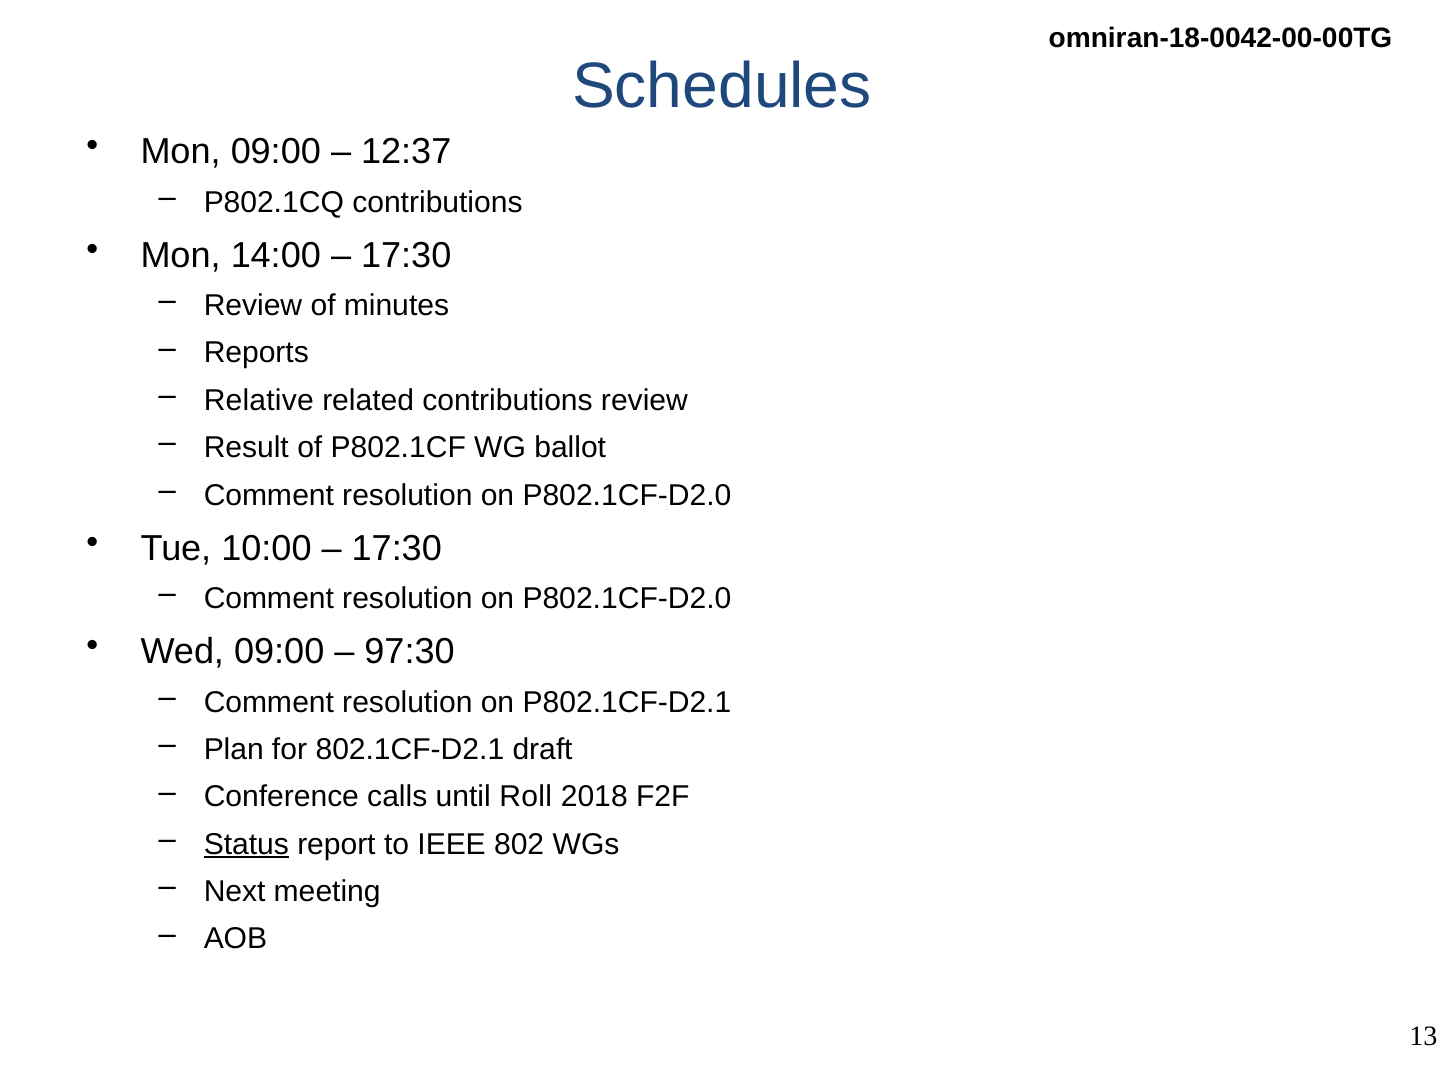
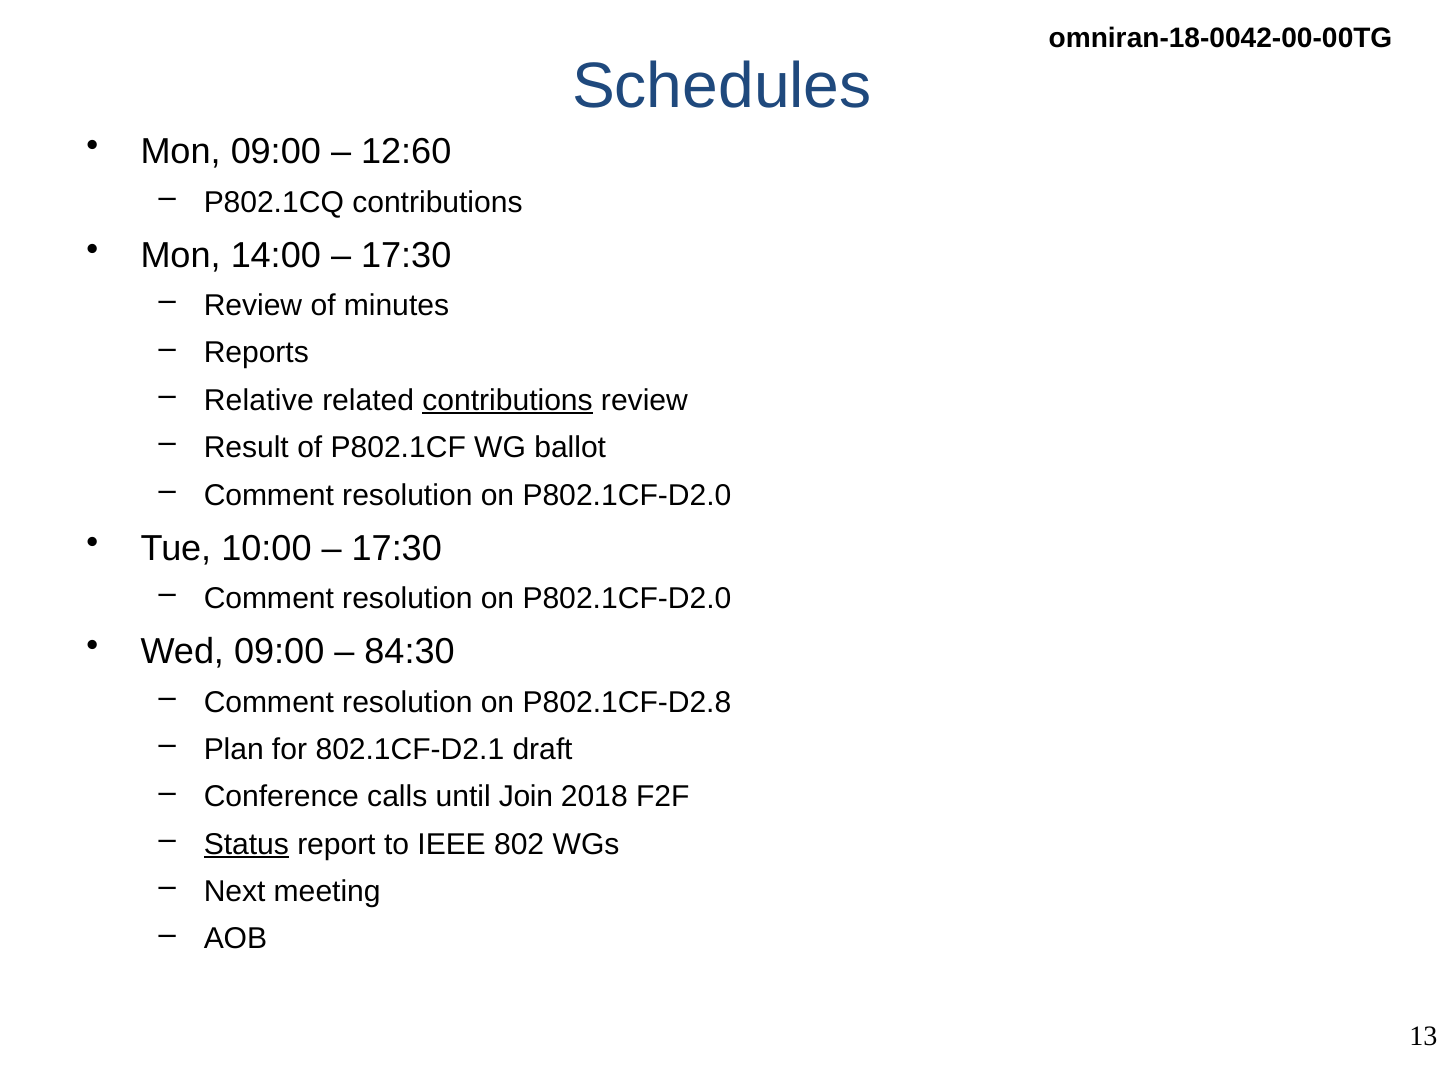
12:37: 12:37 -> 12:60 (406, 152)
contributions underline: none -> present (508, 400)
97:30: 97:30 -> 84:30 (410, 652)
P802.1CF-D2.1: P802.1CF-D2.1 -> P802.1CF-D2.8 (627, 702)
Roll: Roll -> Join (526, 797)
